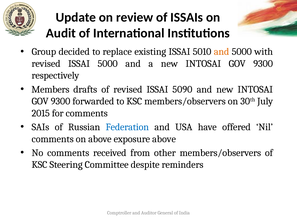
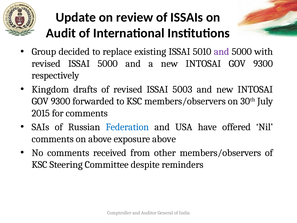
and colour: orange -> purple (222, 52)
Members: Members -> Kingdom (50, 89)
5090: 5090 -> 5003 (182, 89)
